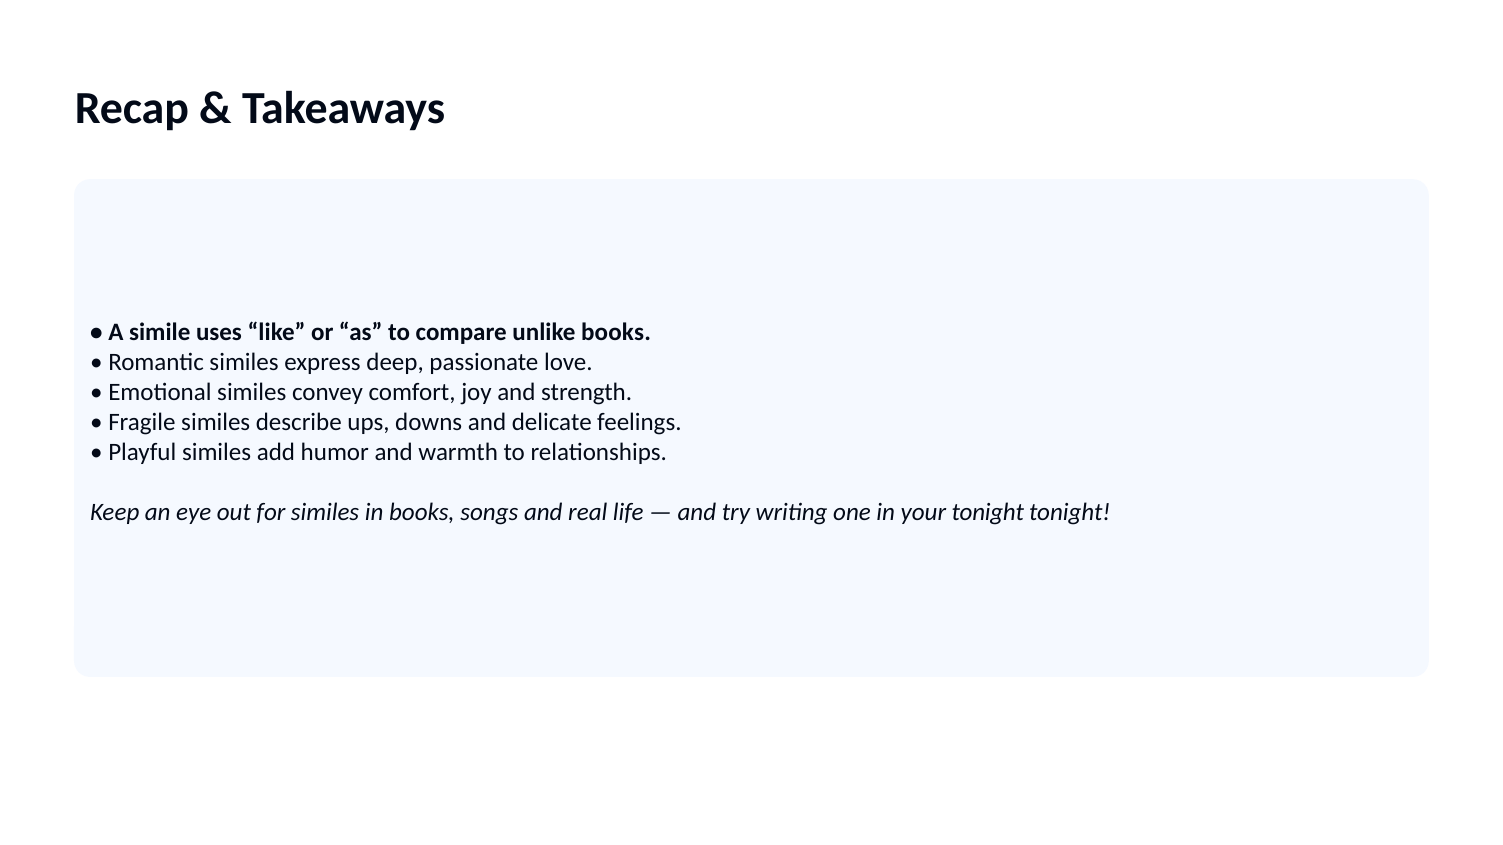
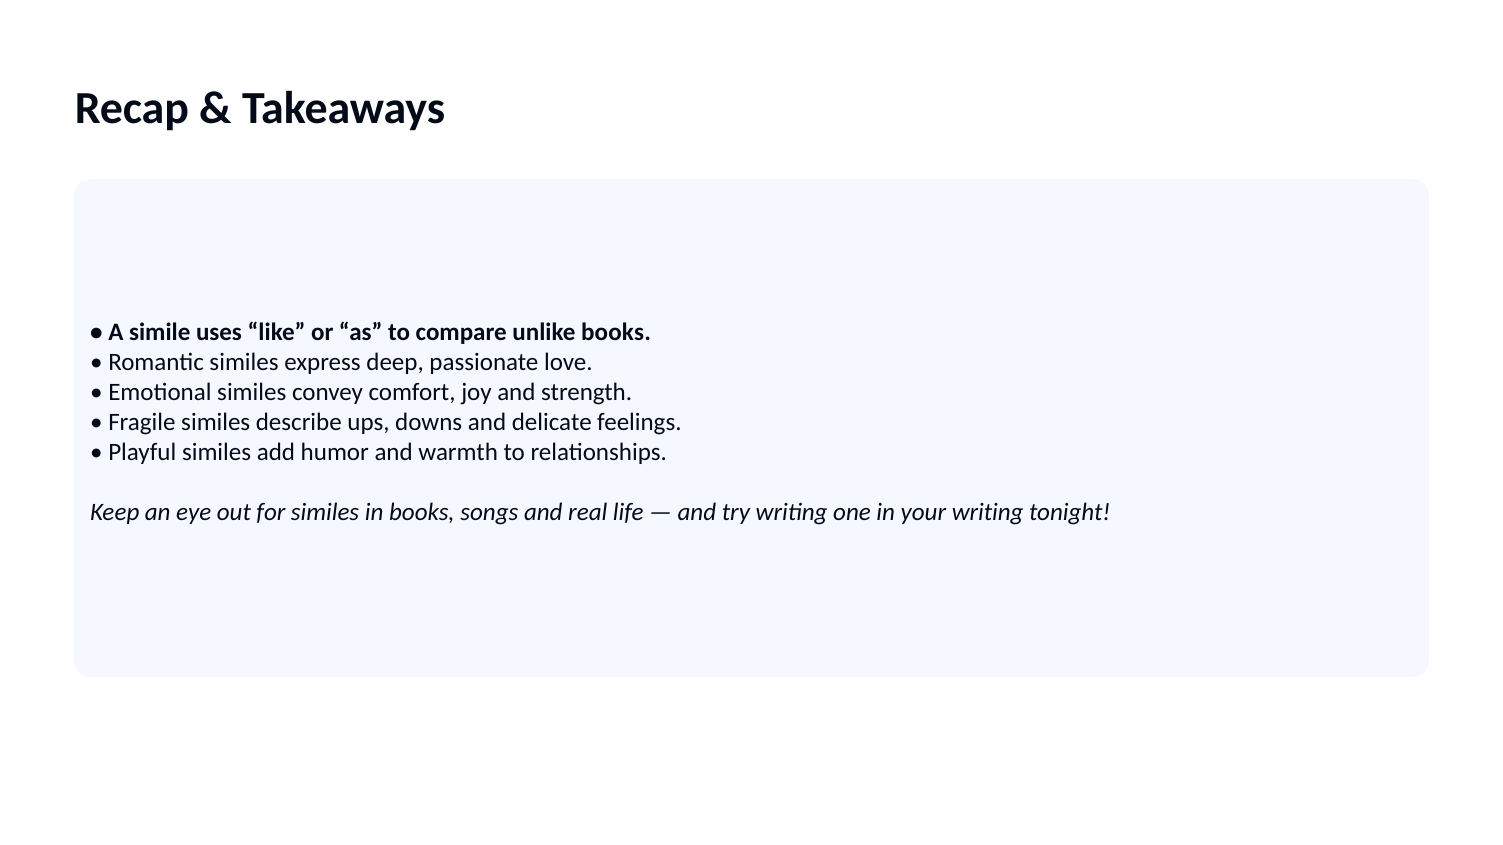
your tonight: tonight -> writing (988, 513)
